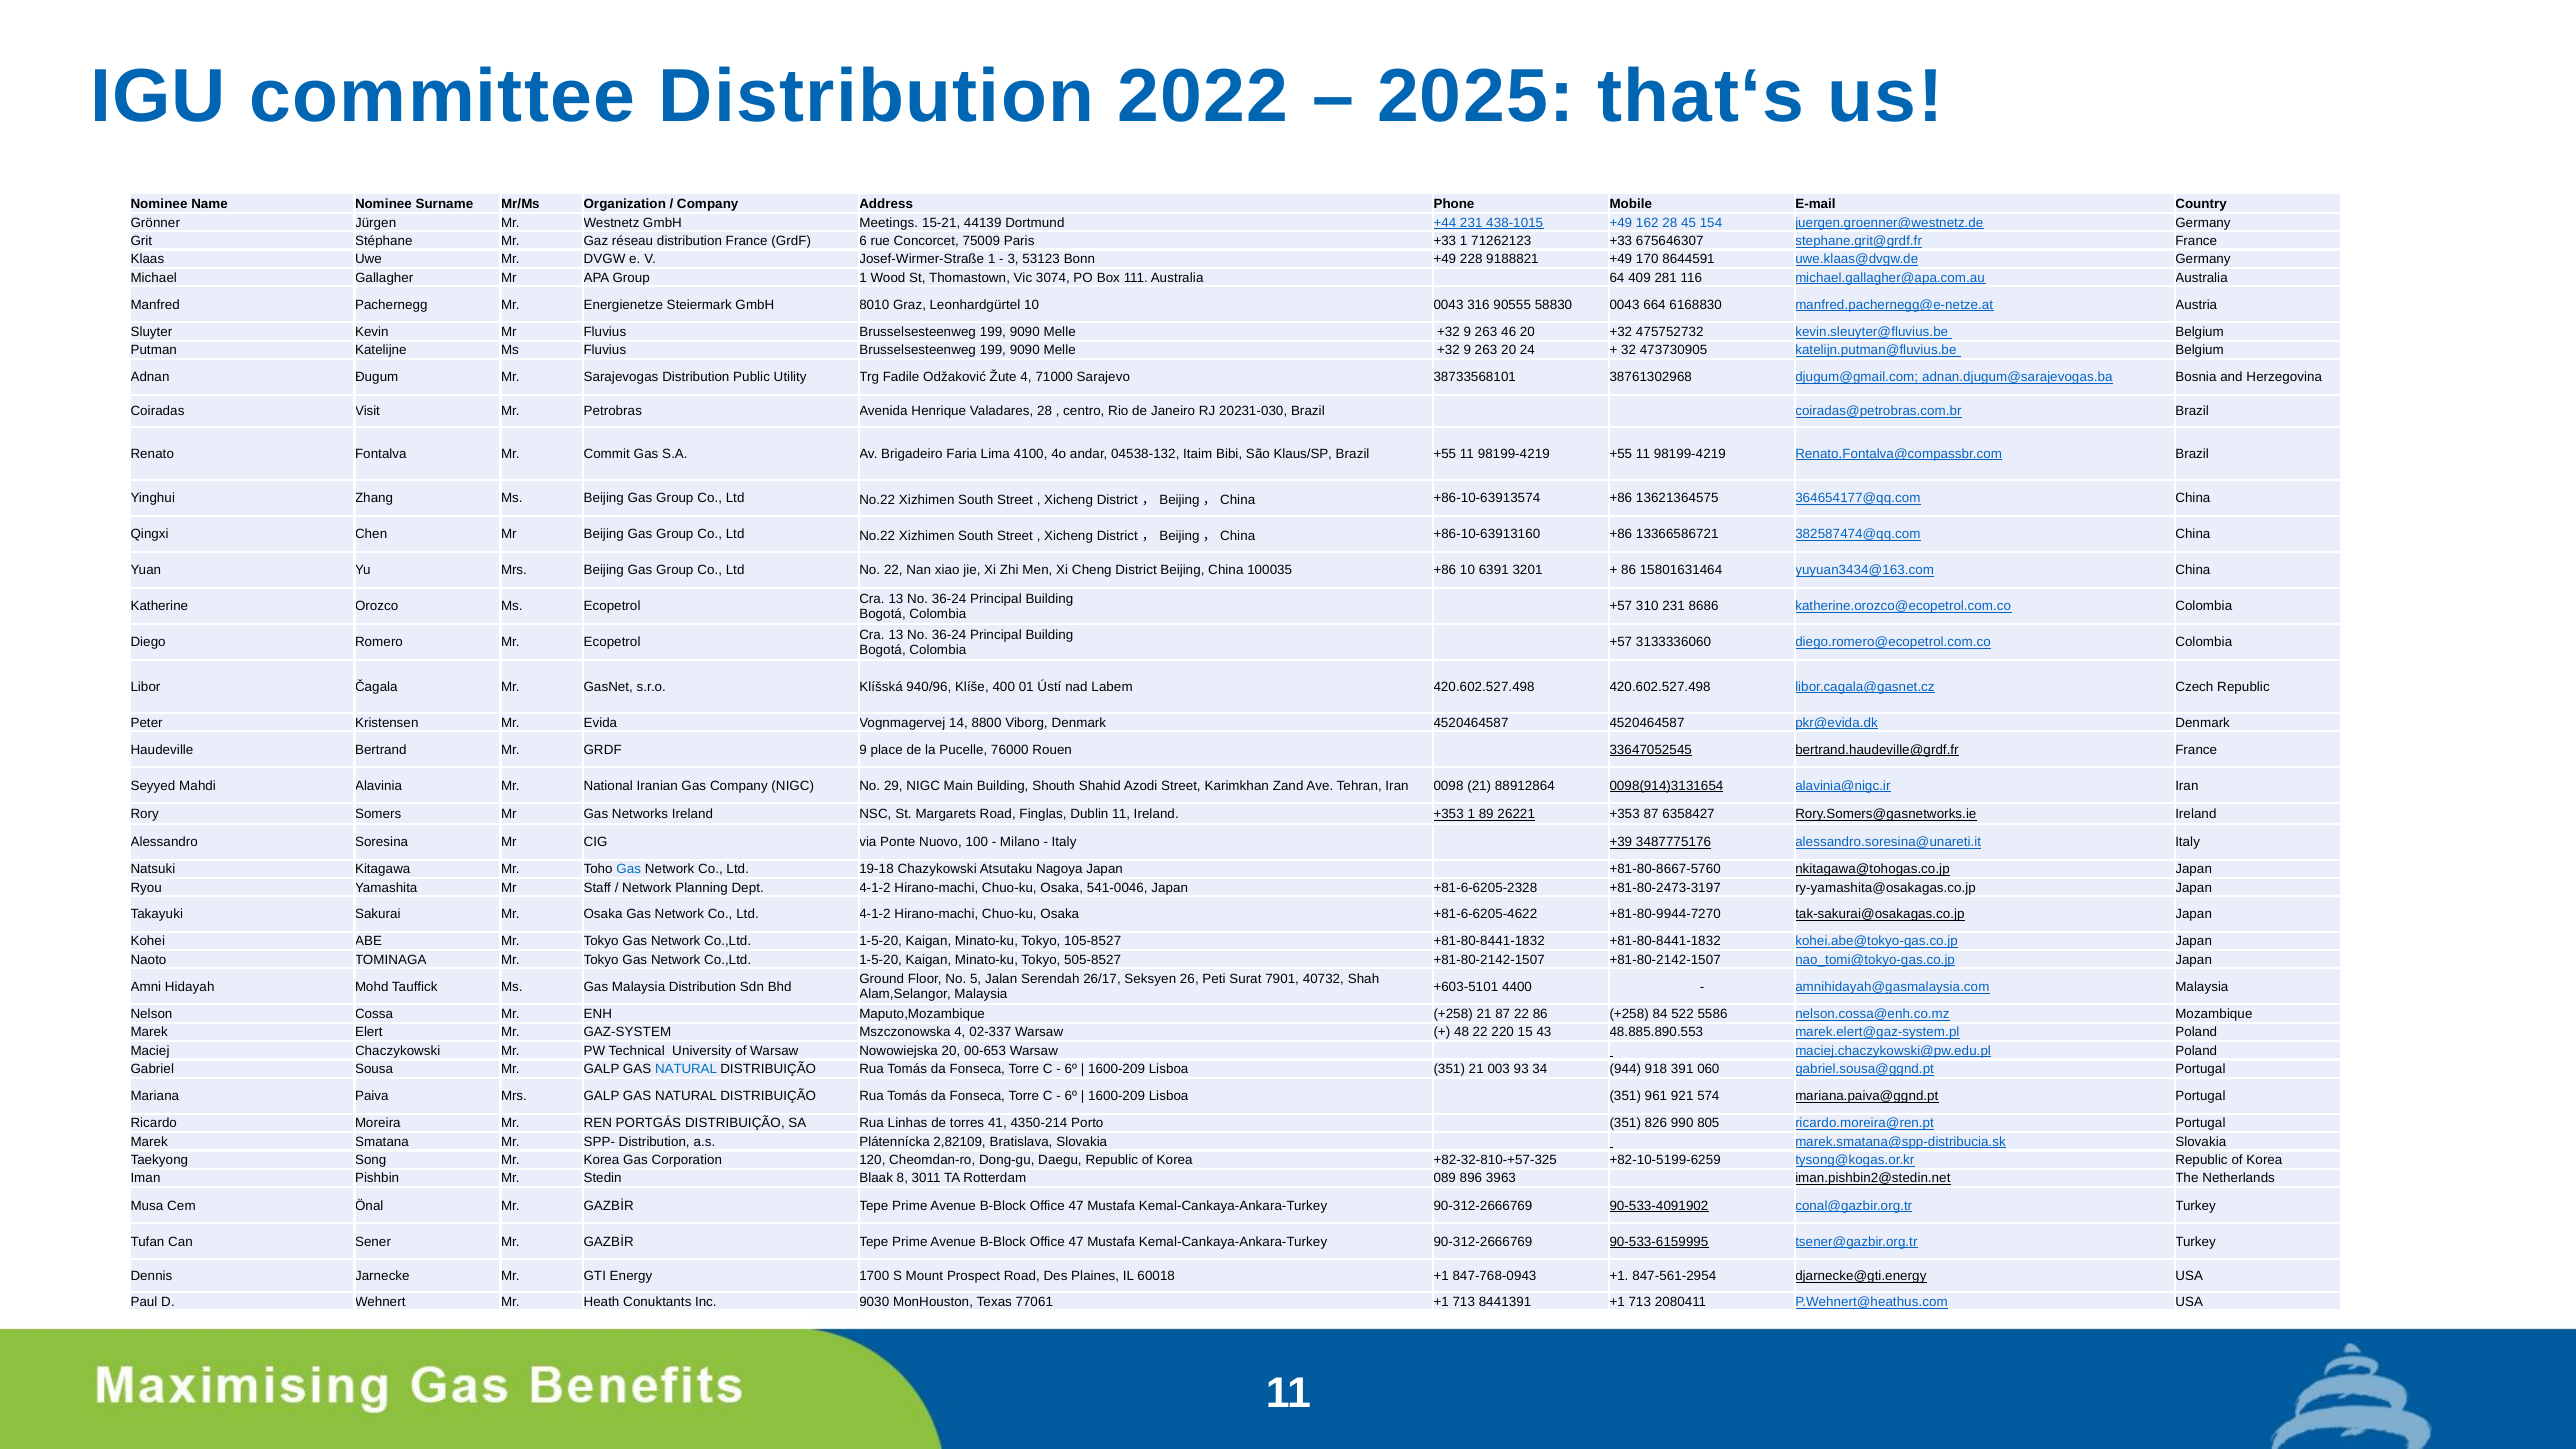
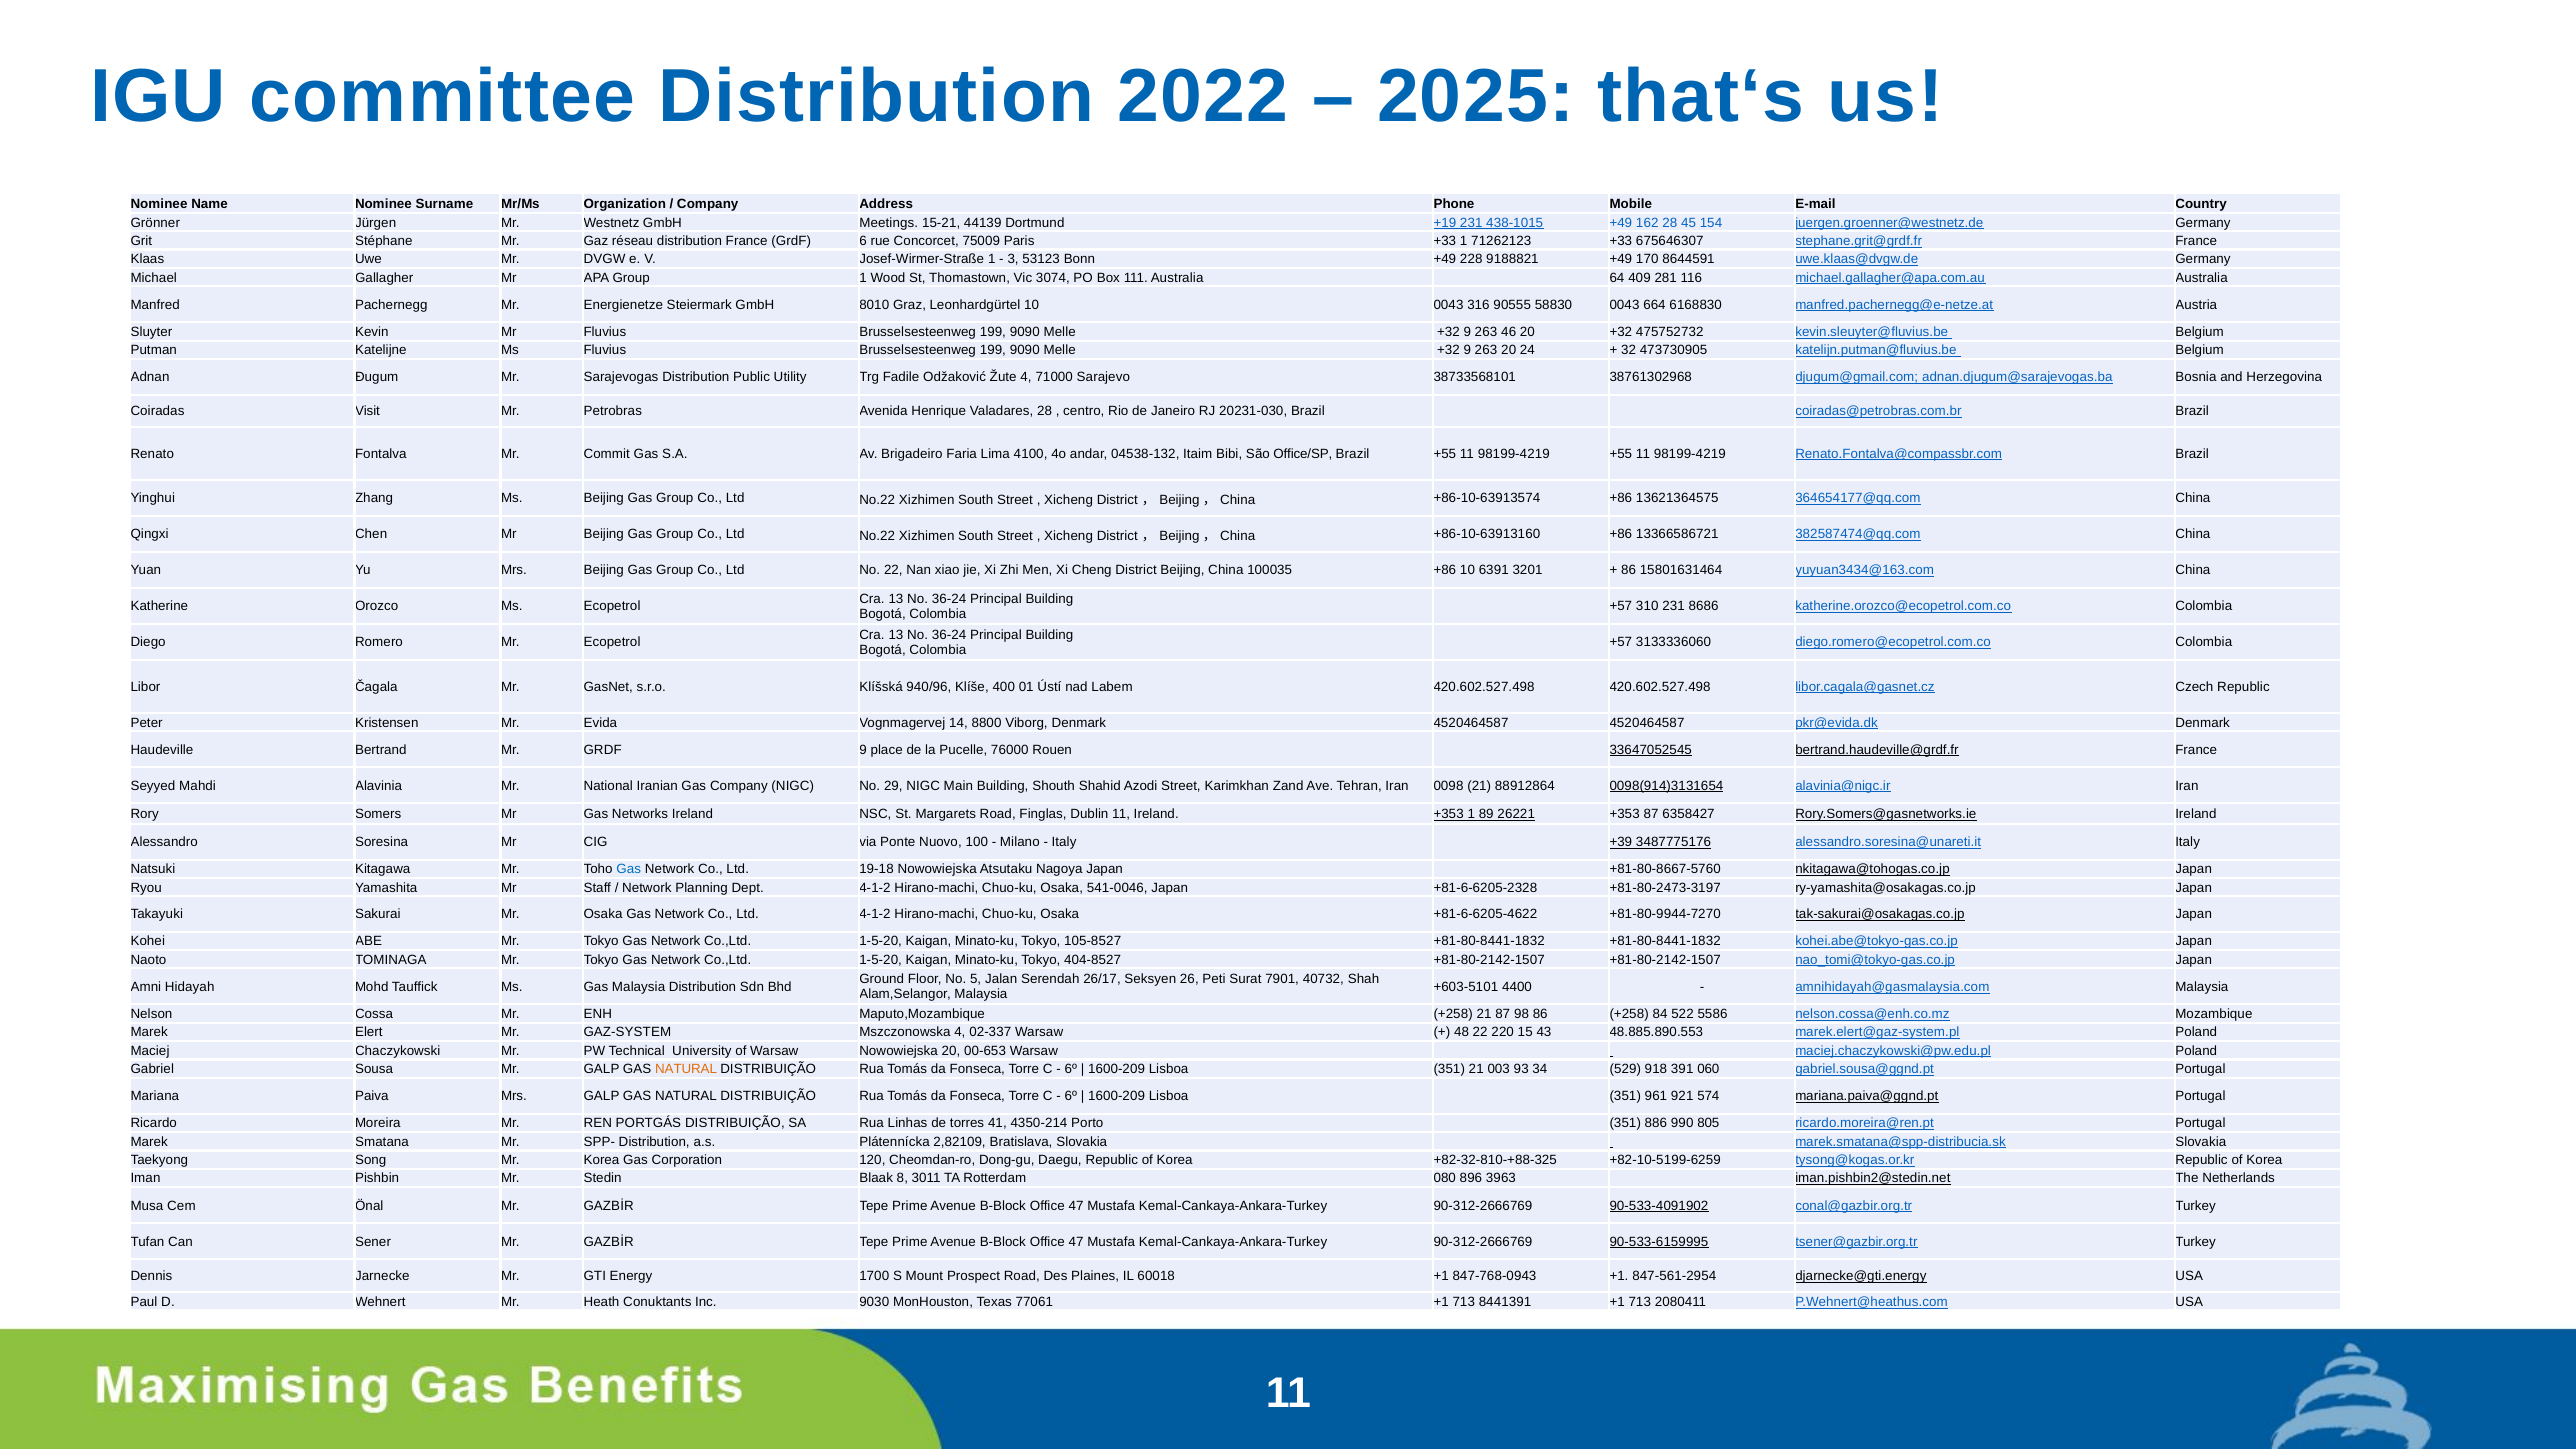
+44: +44 -> +19 (1445, 223)
Klaus/SP: Klaus/SP -> Office/SP (1303, 454)
19-18 Chazykowski: Chazykowski -> Nowowiejska (937, 869)
505-8527: 505-8527 -> 404-8527 (1093, 960)
87 22: 22 -> 98 (1522, 1014)
NATURAL colour: blue -> orange (686, 1069)
944: 944 -> 529 (1625, 1069)
826: 826 -> 886 (1656, 1123)
+82-32-810-+57-325: +82-32-810-+57-325 -> +82-32-810-+88-325 (1495, 1160)
089: 089 -> 080 (1445, 1179)
